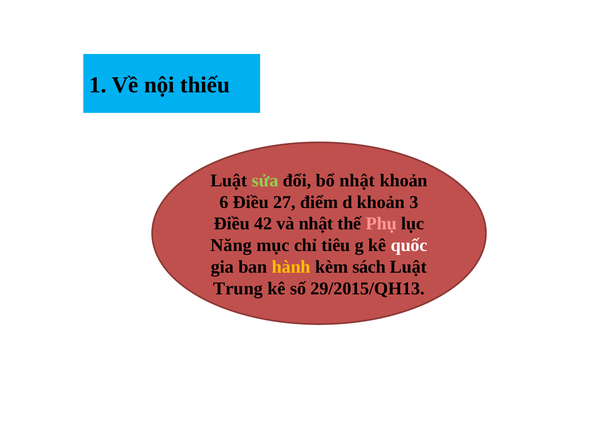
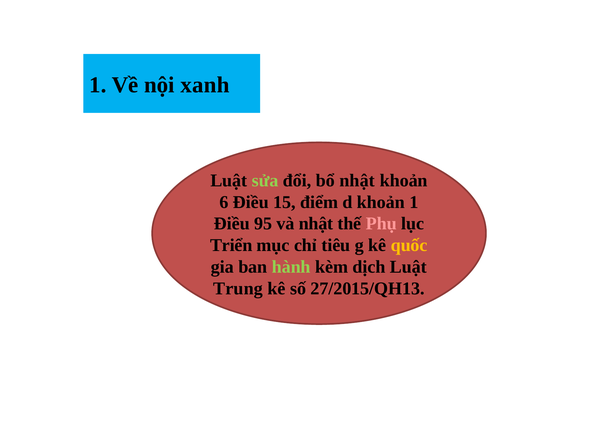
thiếu: thiếu -> xanh (205, 85)
27: 27 -> 15 (285, 202)
khoản 3: 3 -> 1 (414, 202)
42: 42 -> 95 (263, 224)
Năng: Năng -> Triển (231, 245)
quốc colour: white -> yellow (409, 245)
hành colour: yellow -> light green (291, 267)
sách: sách -> dịch (369, 267)
29/2015/QH13: 29/2015/QH13 -> 27/2015/QH13 (368, 288)
